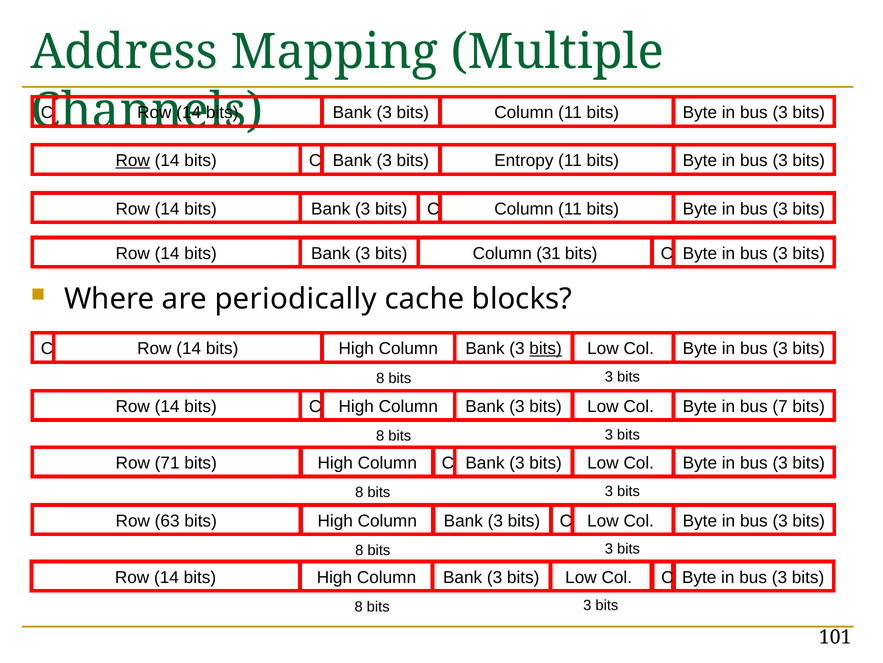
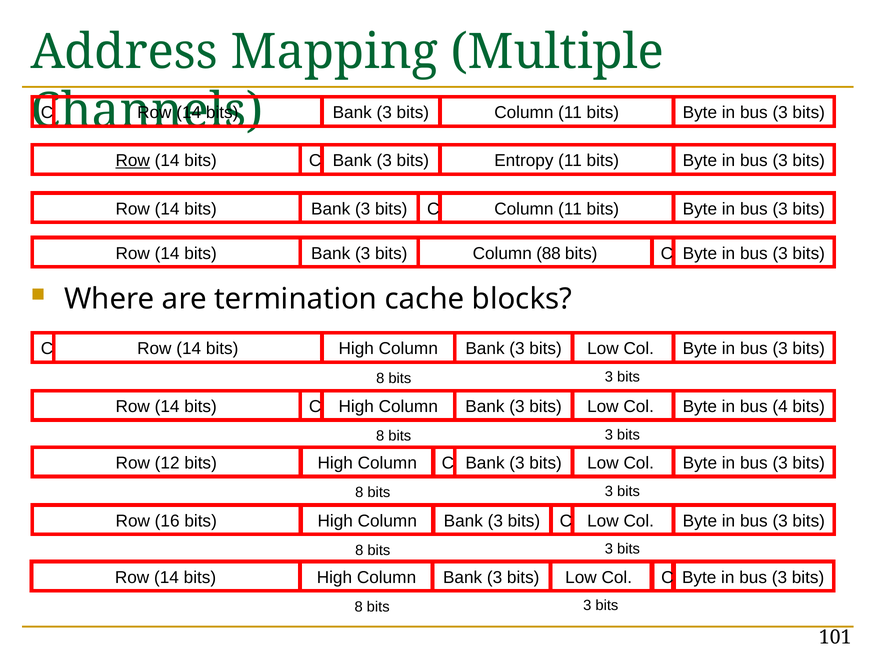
31: 31 -> 88 (549, 253)
periodically: periodically -> termination (296, 299)
bits underline: present -> none (546, 348)
7: 7 -> 4 (780, 406)
71: 71 -> 12 (167, 463)
63: 63 -> 16 (167, 520)
